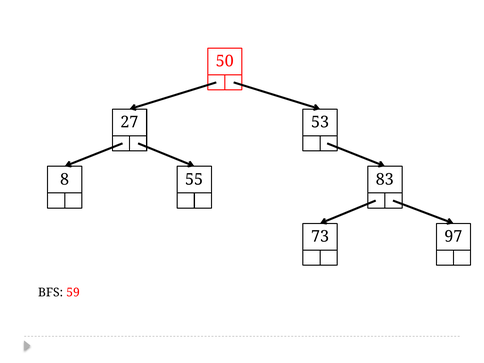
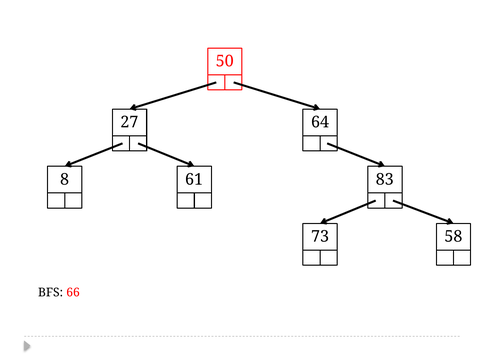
53: 53 -> 64 (320, 122)
55: 55 -> 61 (194, 179)
97: 97 -> 58 (454, 237)
59: 59 -> 66 (73, 293)
